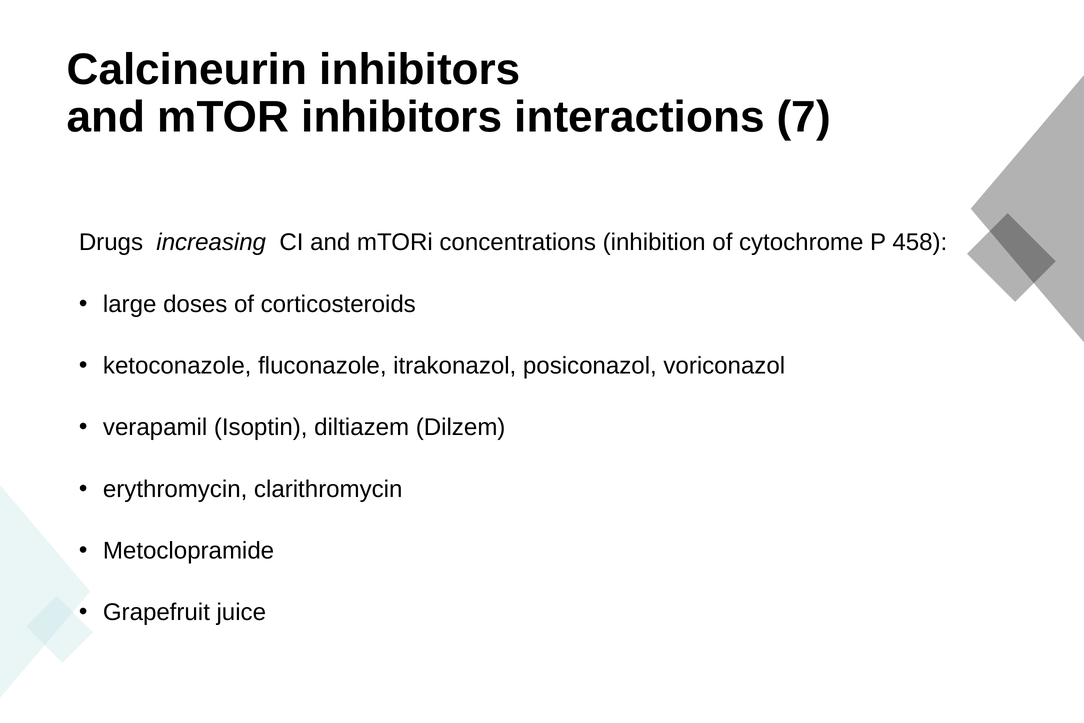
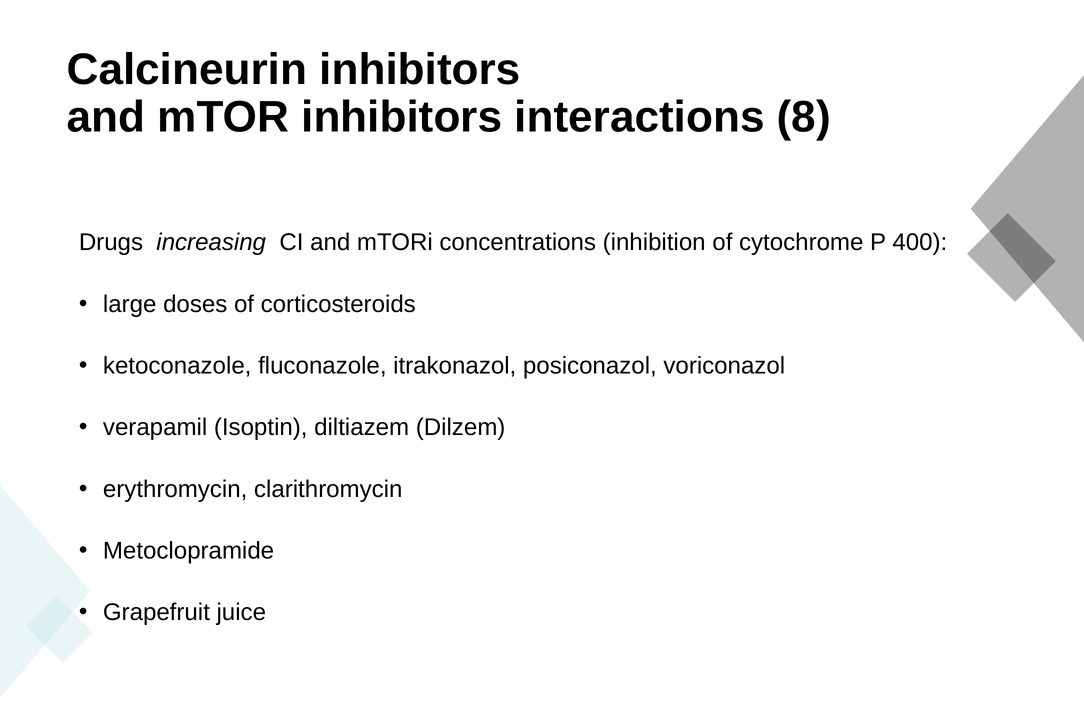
7: 7 -> 8 (804, 117)
458: 458 -> 400 (920, 242)
